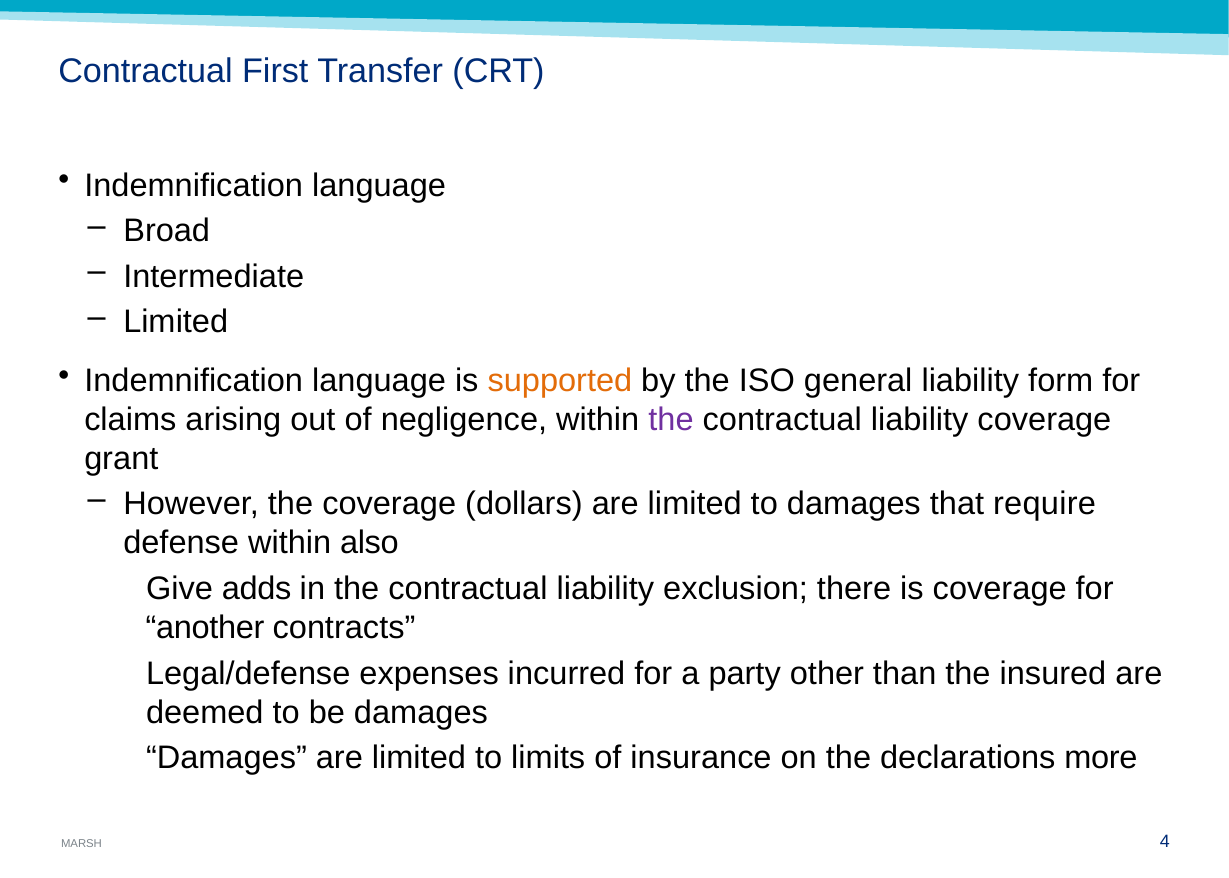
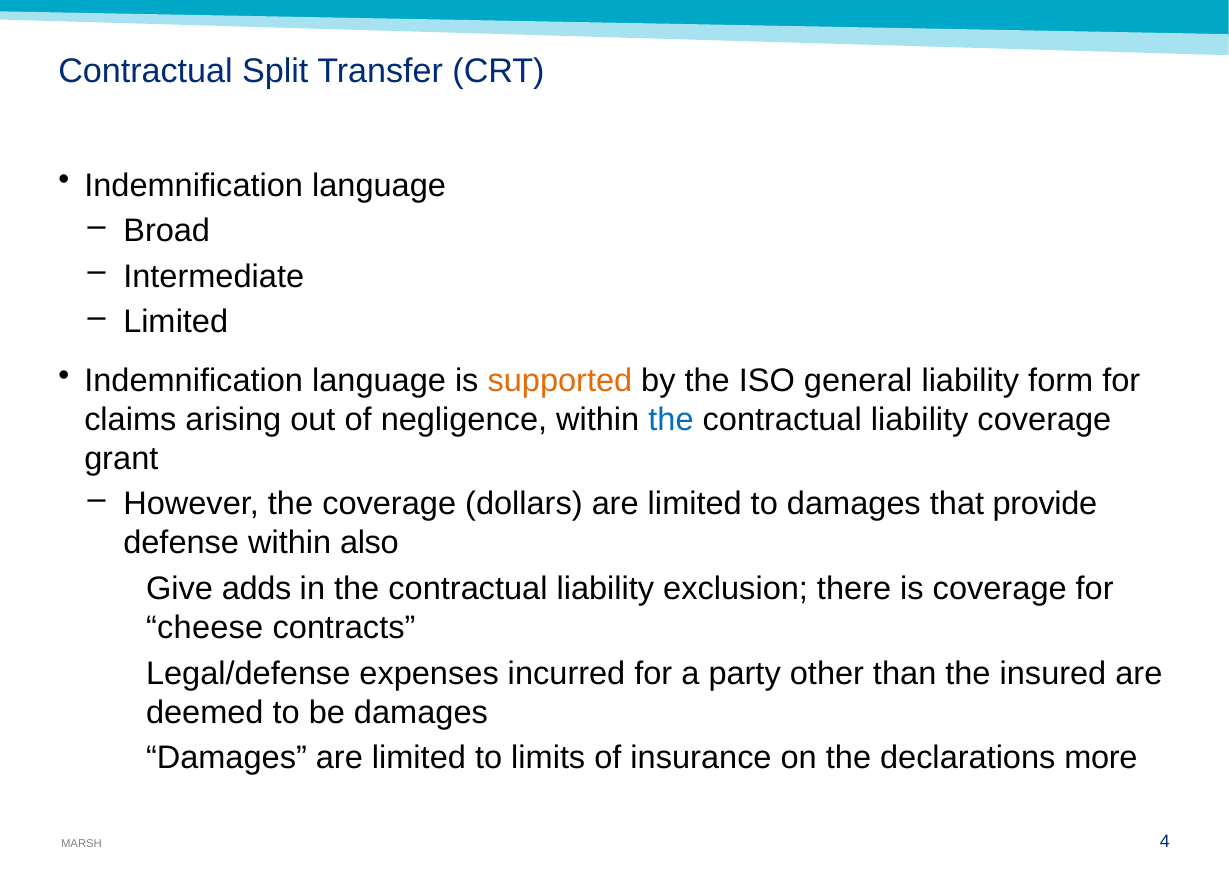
First: First -> Split (275, 71)
the colour: purple -> blue (671, 419)
require: require -> provide (1045, 504)
another: another -> cheese (205, 628)
